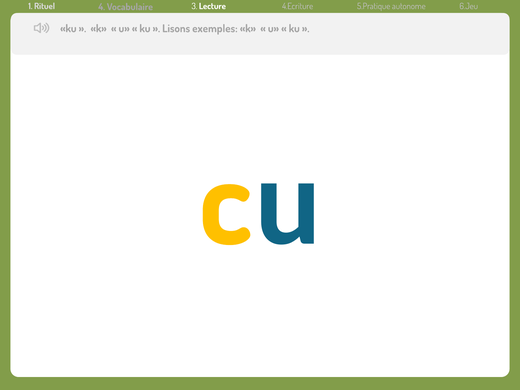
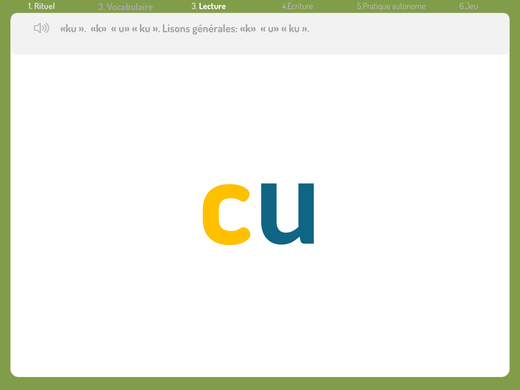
Rituel 4: 4 -> 3 (102, 7)
exemples: exemples -> générales (215, 29)
